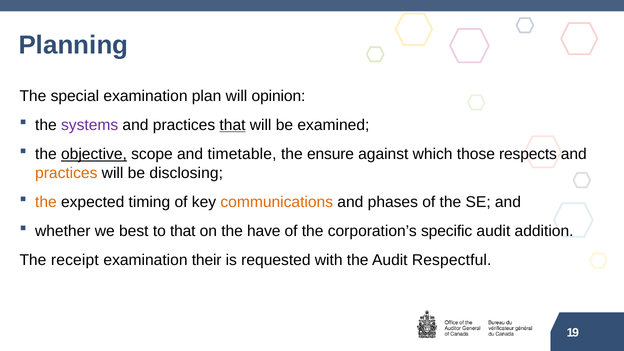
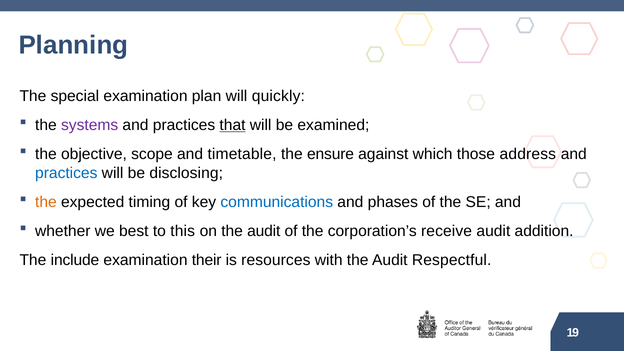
opinion: opinion -> quickly (278, 96)
objective underline: present -> none (94, 154)
respects: respects -> address (528, 154)
practices colour: orange -> blue (66, 173)
communications colour: orange -> blue (277, 202)
to that: that -> this (183, 231)
on the have: have -> audit (264, 231)
specific: specific -> receive (447, 231)
receipt: receipt -> include (75, 260)
requested: requested -> resources (276, 260)
